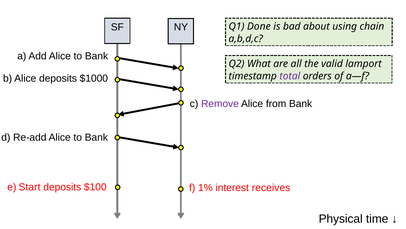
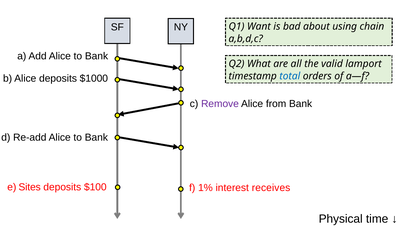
Done: Done -> Want (259, 26)
total colour: purple -> blue (290, 76)
Start: Start -> Sites (30, 187)
